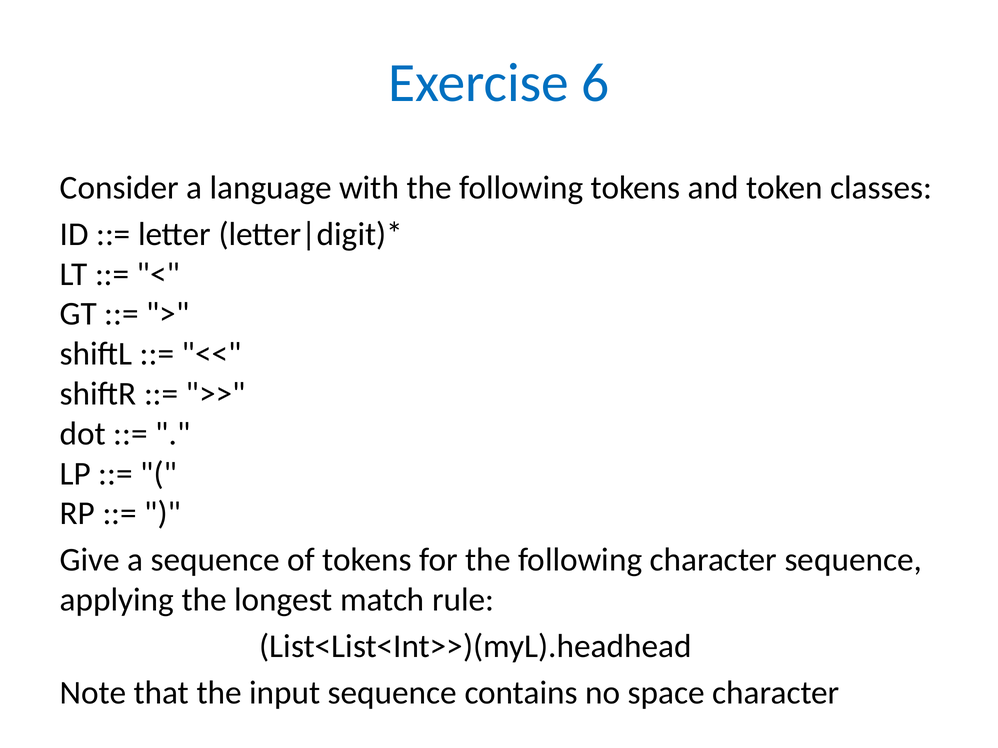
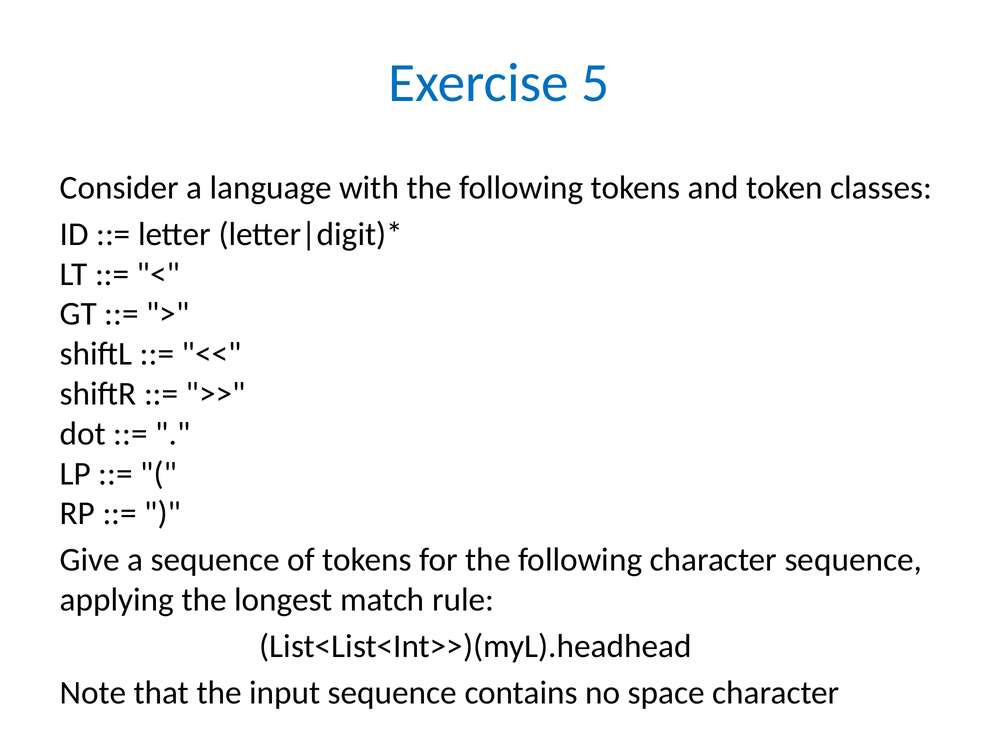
6: 6 -> 5 (595, 83)
